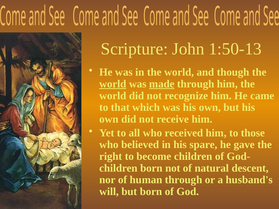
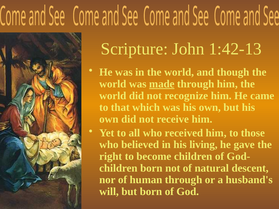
1:50-13: 1:50-13 -> 1:42-13 (235, 49)
world underline: present -> none (113, 84)
spare: spare -> living (204, 145)
